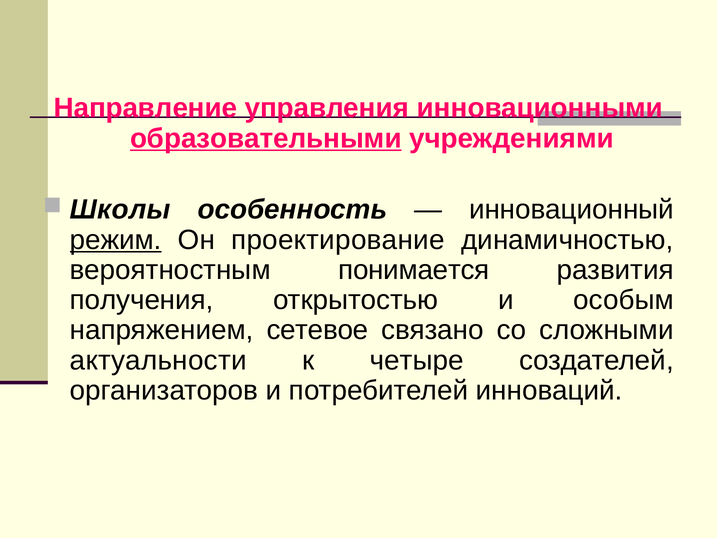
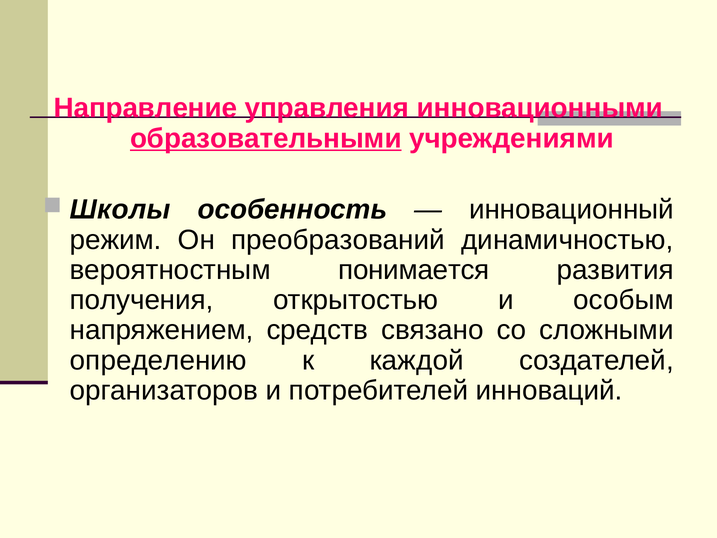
режим underline: present -> none (116, 240)
проектирование: проектирование -> преобразований (338, 240)
сетевое: сетевое -> средств (317, 330)
актуальности: актуальности -> определению (158, 360)
четыре: четыре -> каждой (417, 360)
